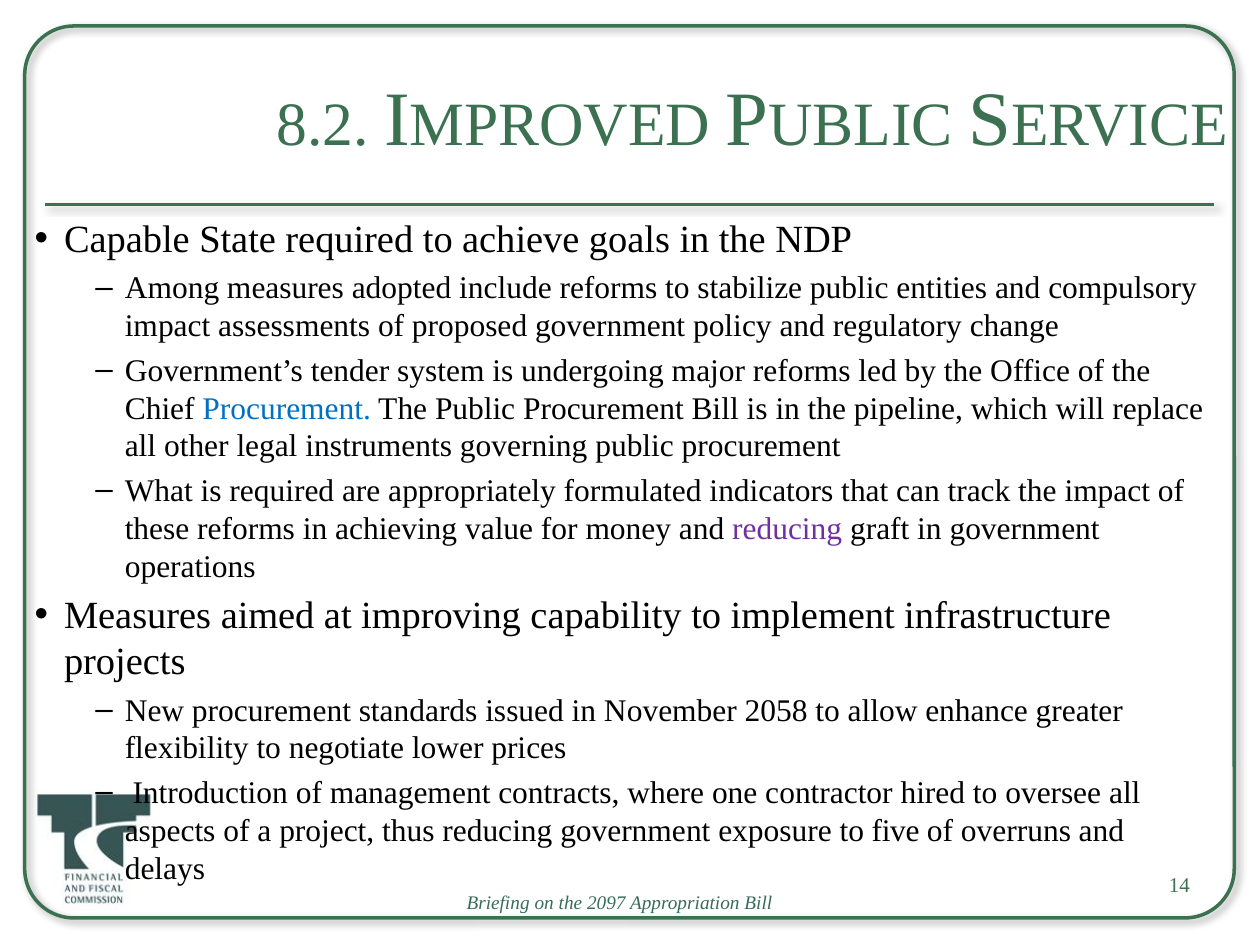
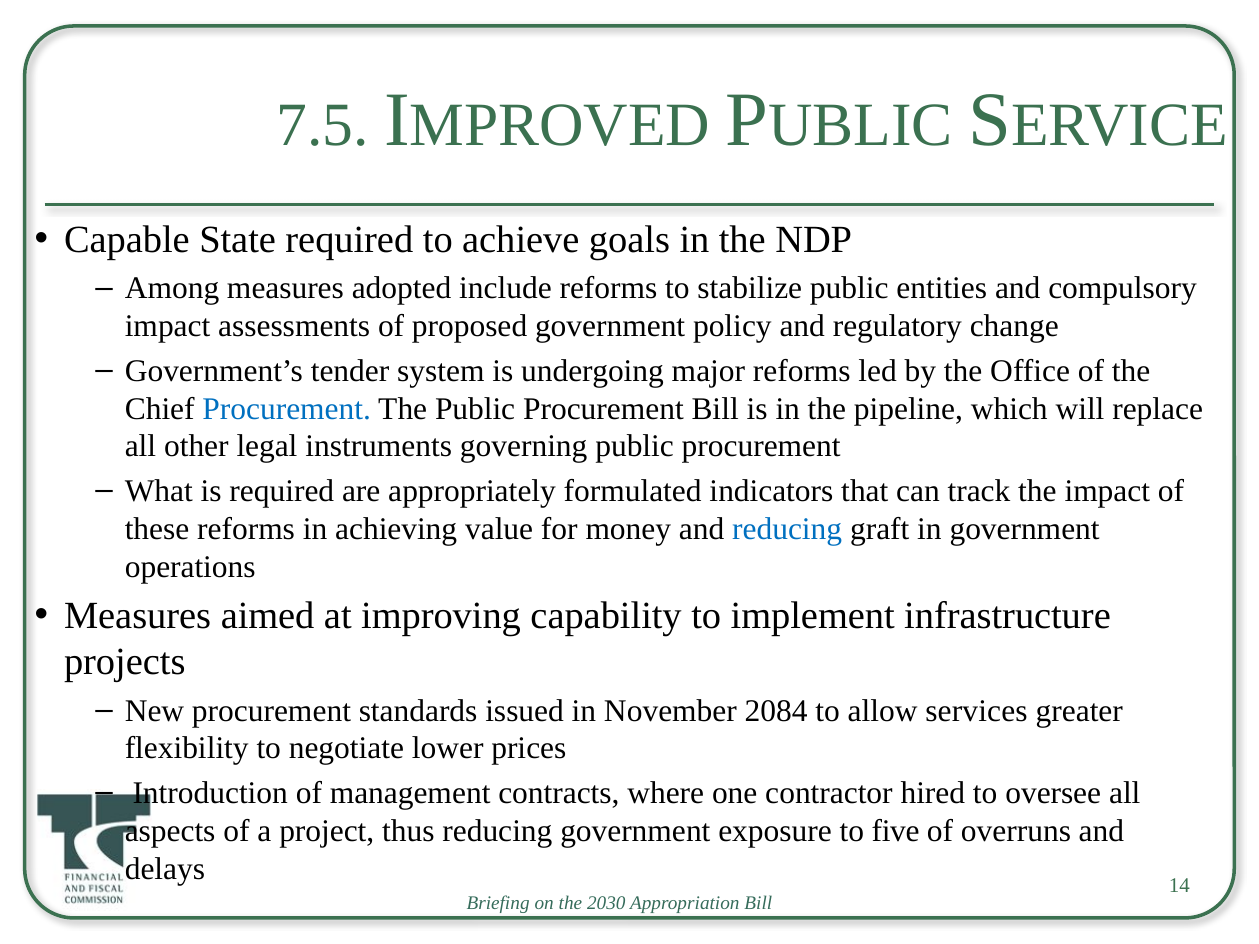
8.2: 8.2 -> 7.5 (323, 126)
reducing colour: purple -> blue (787, 529)
2058: 2058 -> 2084 (776, 711)
enhance: enhance -> services (976, 711)
2097: 2097 -> 2030 (606, 903)
